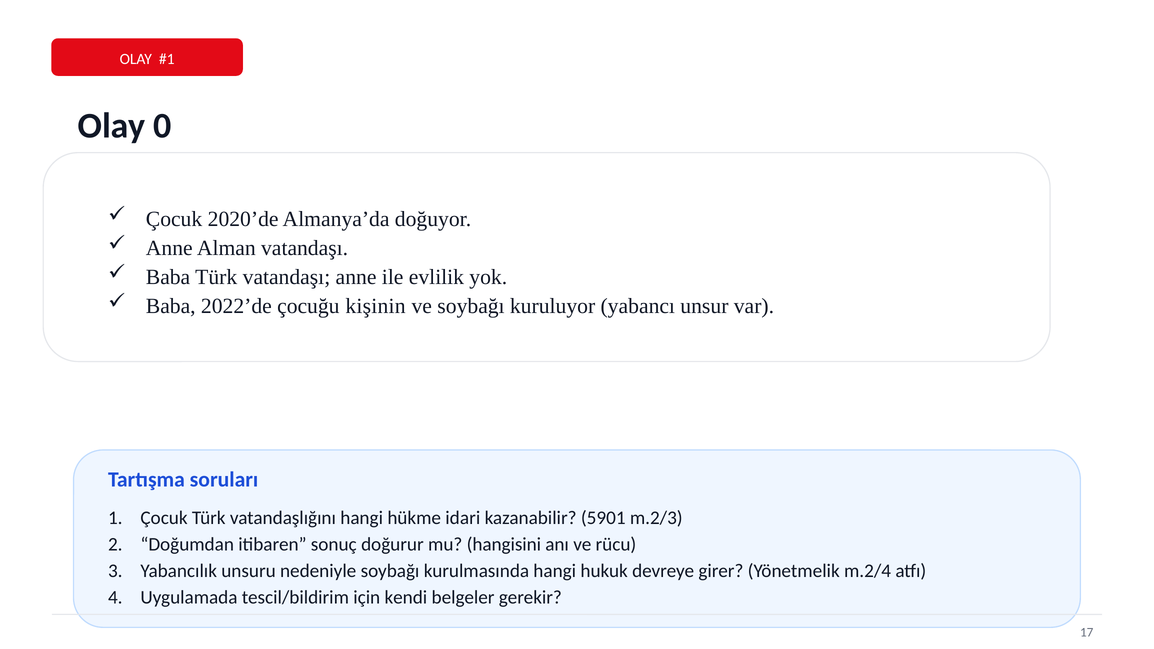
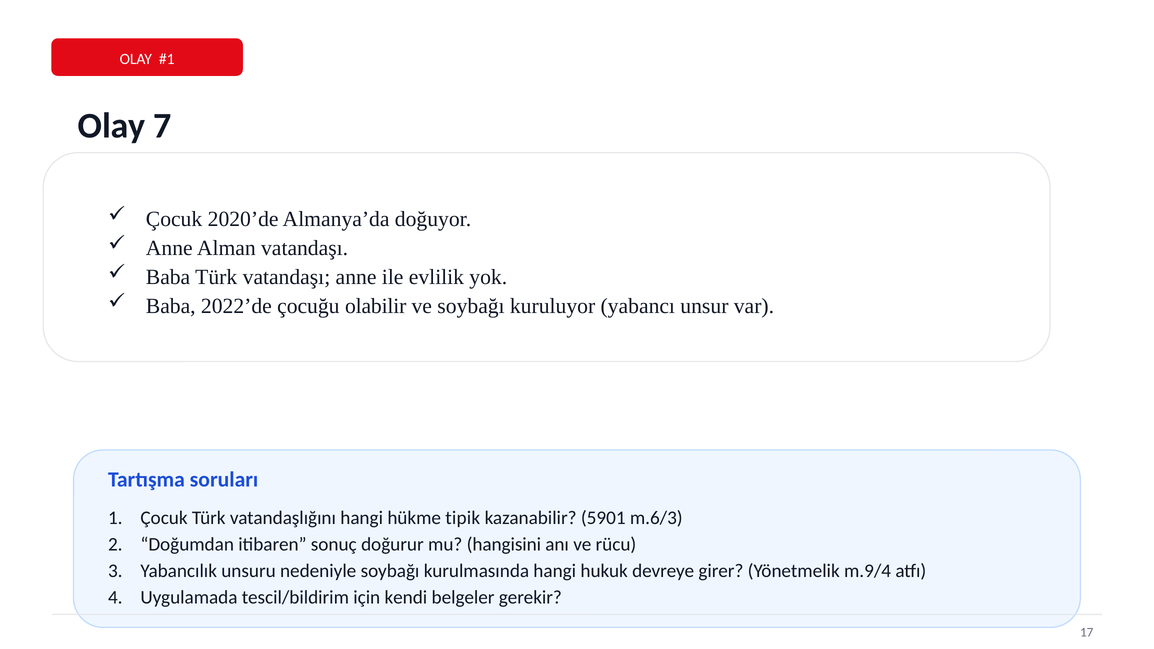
0: 0 -> 7 (162, 126)
kişinin: kişinin -> olabilir (376, 306)
idari: idari -> tipik (463, 518)
m.2/3: m.2/3 -> m.6/3 (656, 518)
m.2/4: m.2/4 -> m.9/4 (868, 571)
